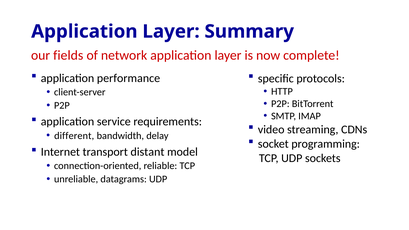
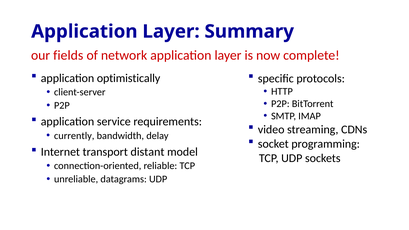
performance: performance -> optimistically (129, 78)
different: different -> currently (74, 136)
